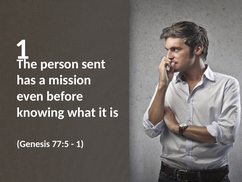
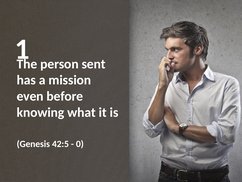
77:5: 77:5 -> 42:5 (60, 144)
1: 1 -> 0 (80, 144)
